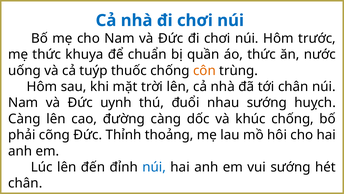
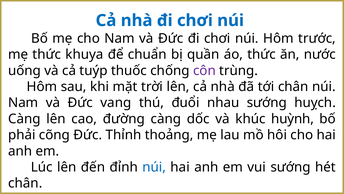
côn colour: orange -> purple (204, 70)
uynh: uynh -> vang (116, 103)
khúc chống: chống -> huỳnh (293, 119)
